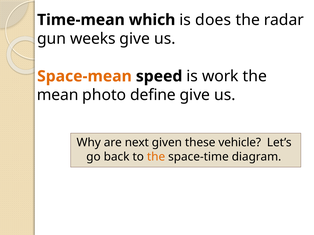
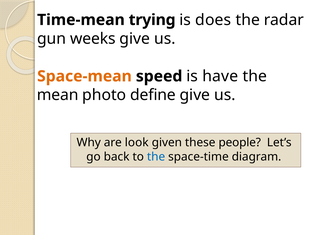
which: which -> trying (152, 20)
work: work -> have (220, 76)
next: next -> look (137, 143)
vehicle: vehicle -> people (240, 143)
the colour: orange -> blue (156, 157)
